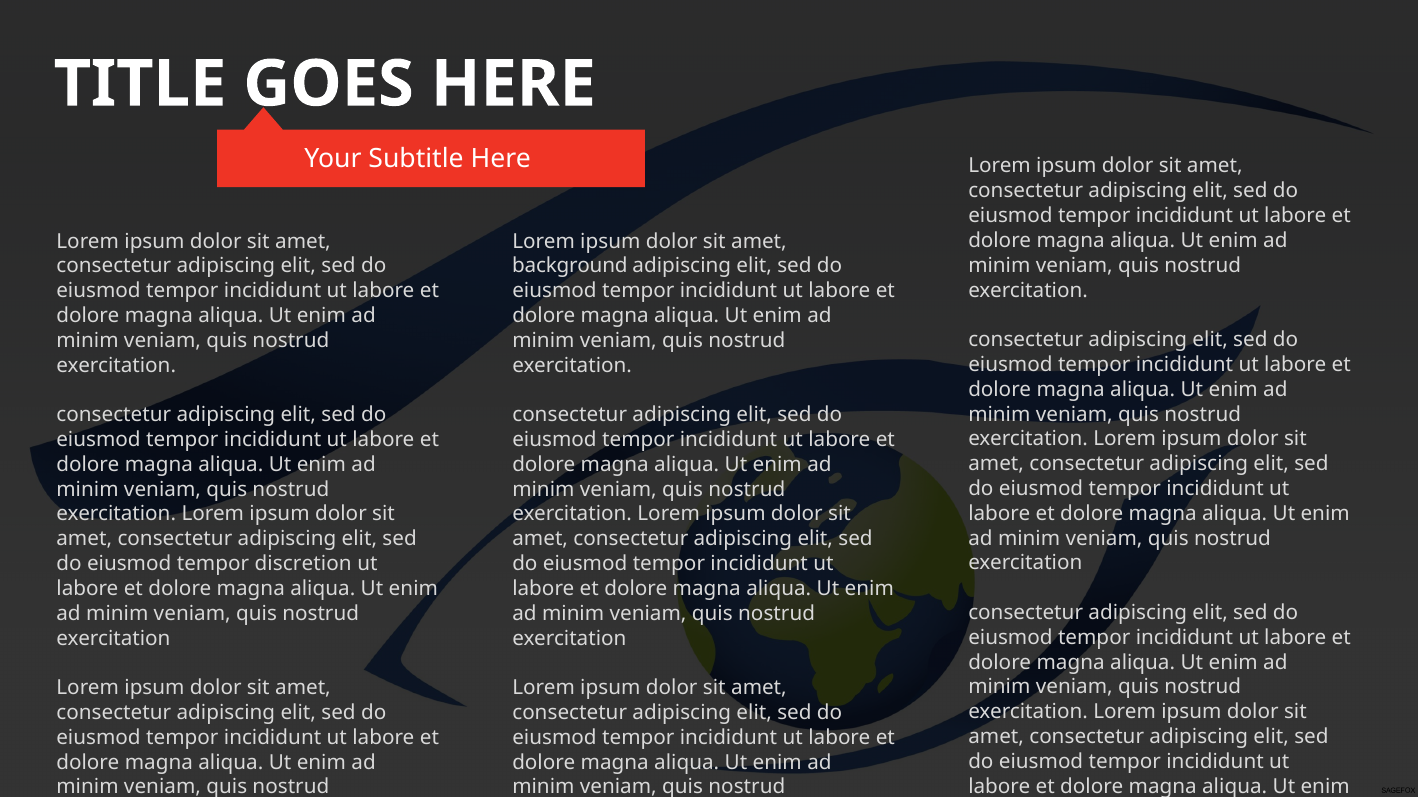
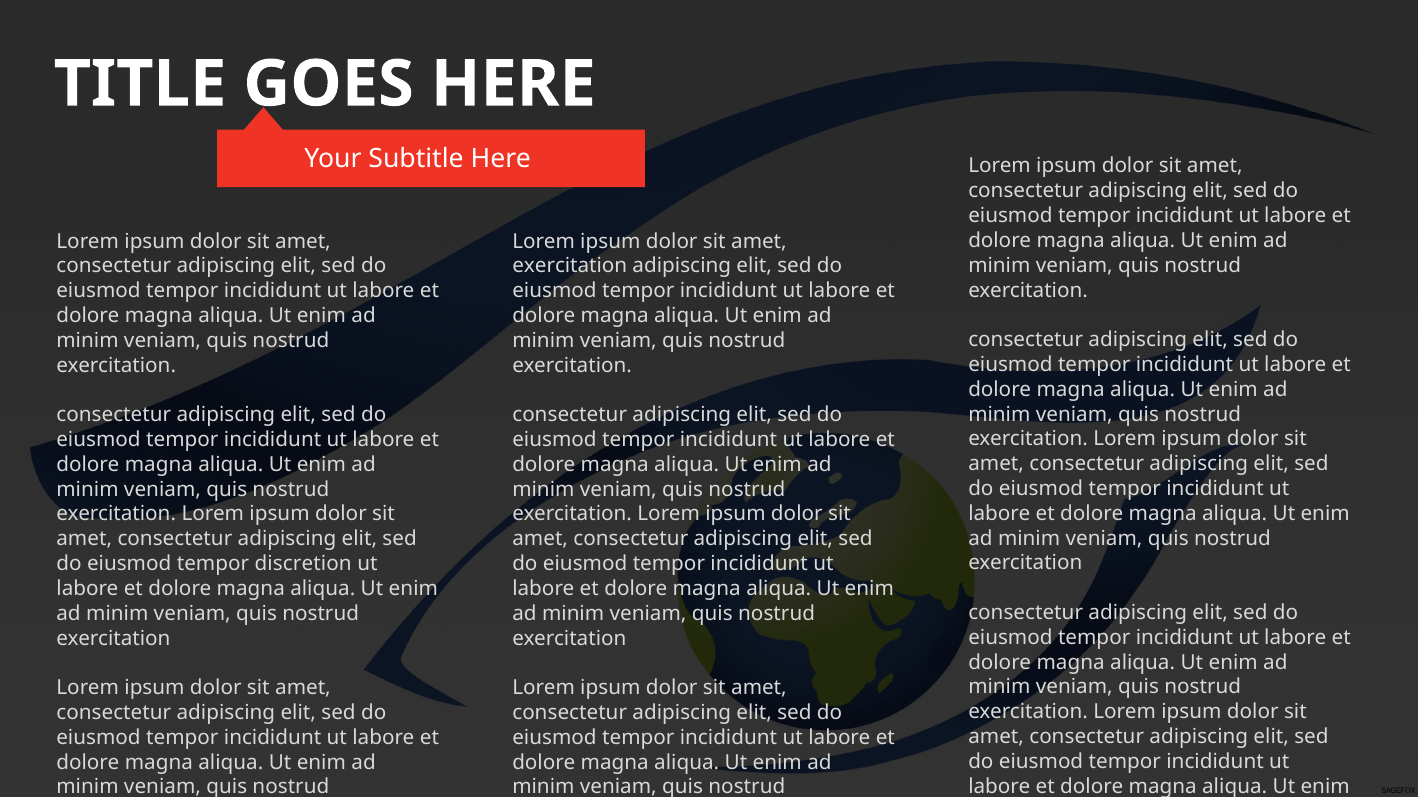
background: background -> exercitation (570, 266)
